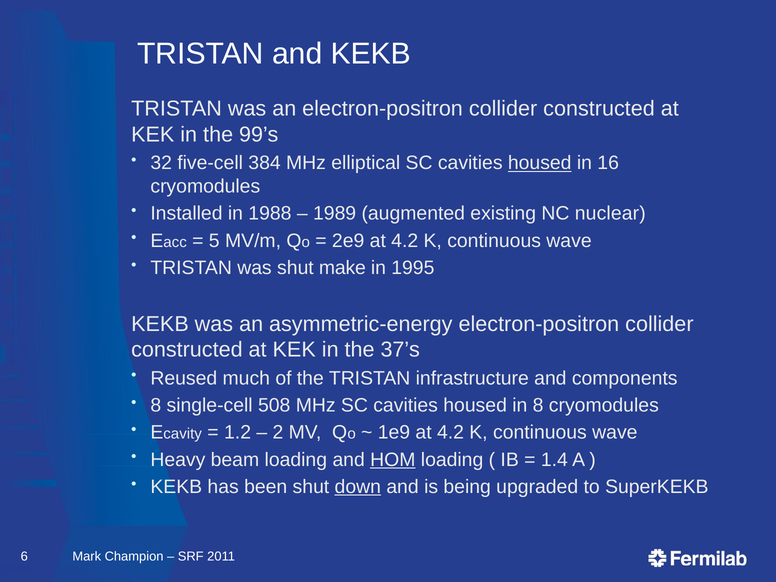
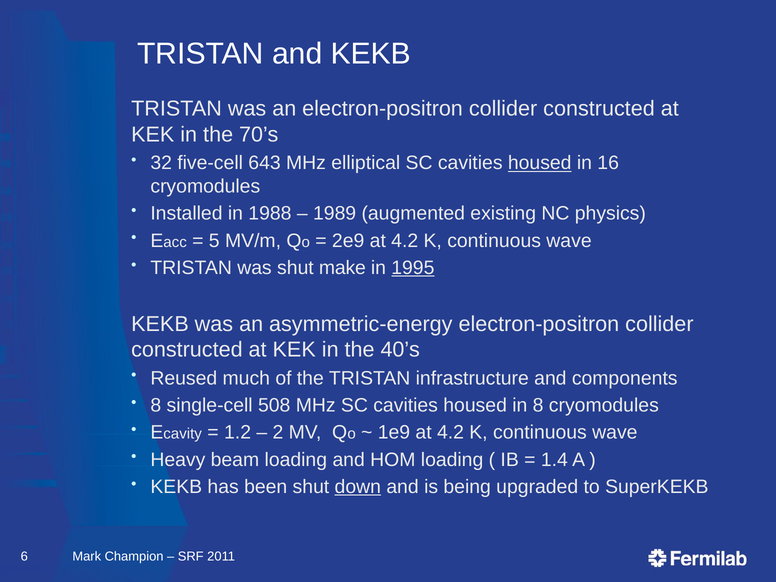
99’s: 99’s -> 70’s (259, 135)
384: 384 -> 643 (265, 163)
nuclear: nuclear -> physics (610, 213)
1995 underline: none -> present (413, 268)
37’s: 37’s -> 40’s (400, 350)
HOM underline: present -> none (393, 460)
